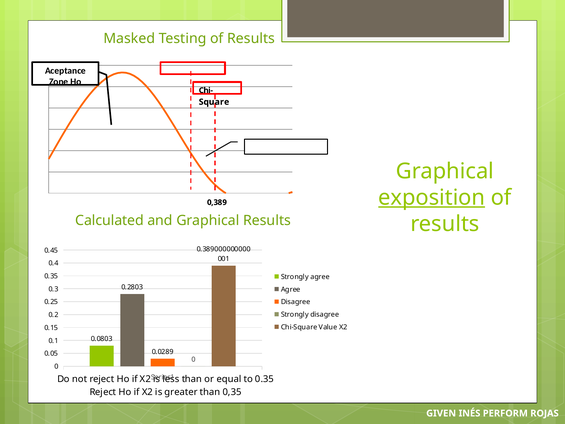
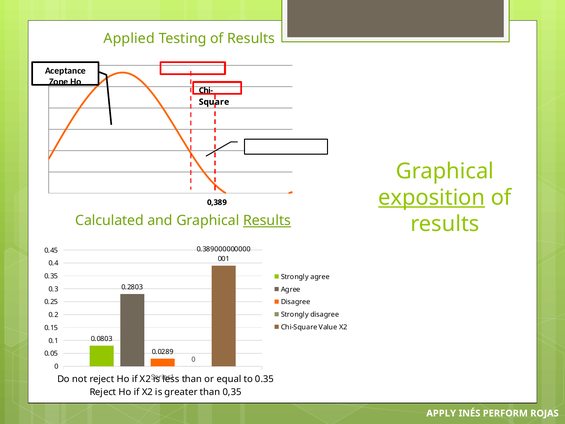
Masked: Masked -> Applied (129, 39)
Results underline: none -> present (267, 221)
GIVEN: GIVEN -> APPLY (441, 413)
